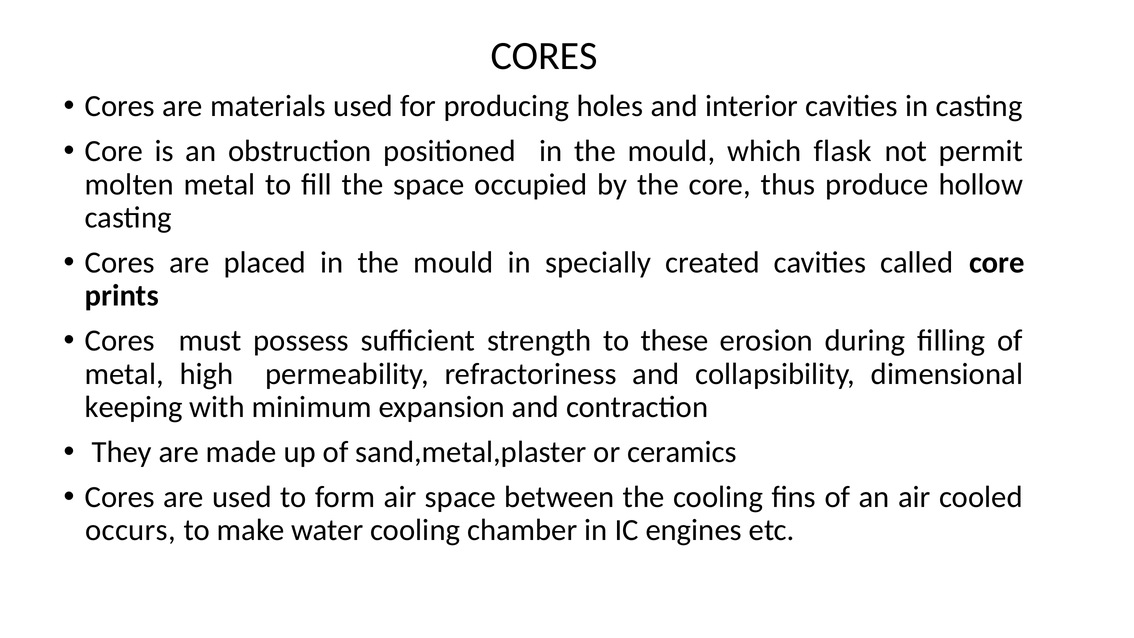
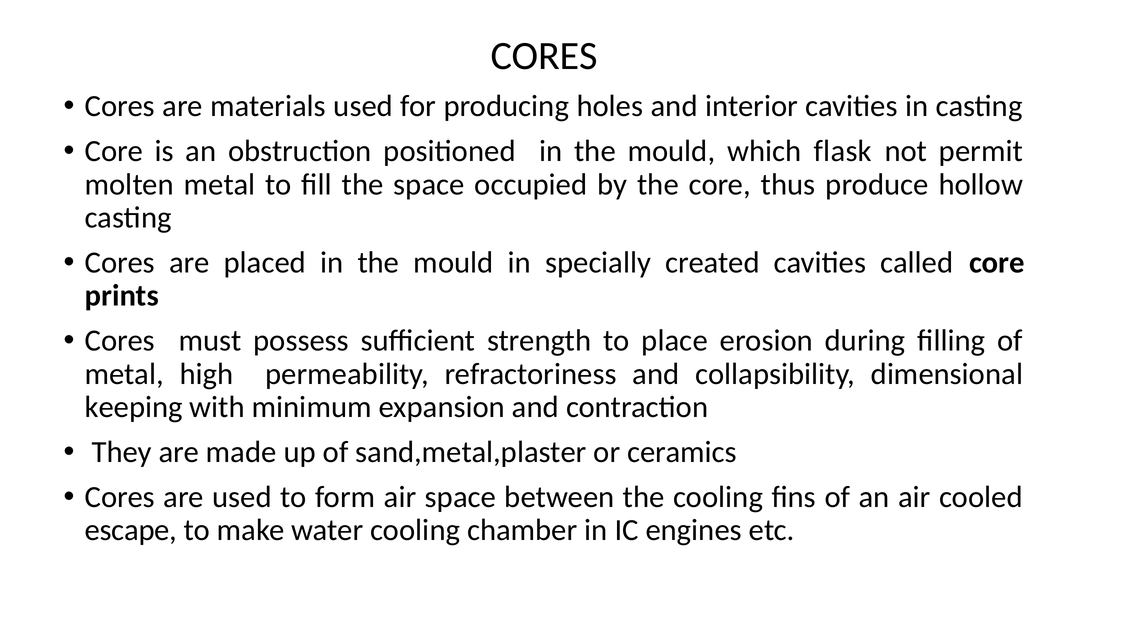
these: these -> place (675, 341)
occurs: occurs -> escape (131, 530)
